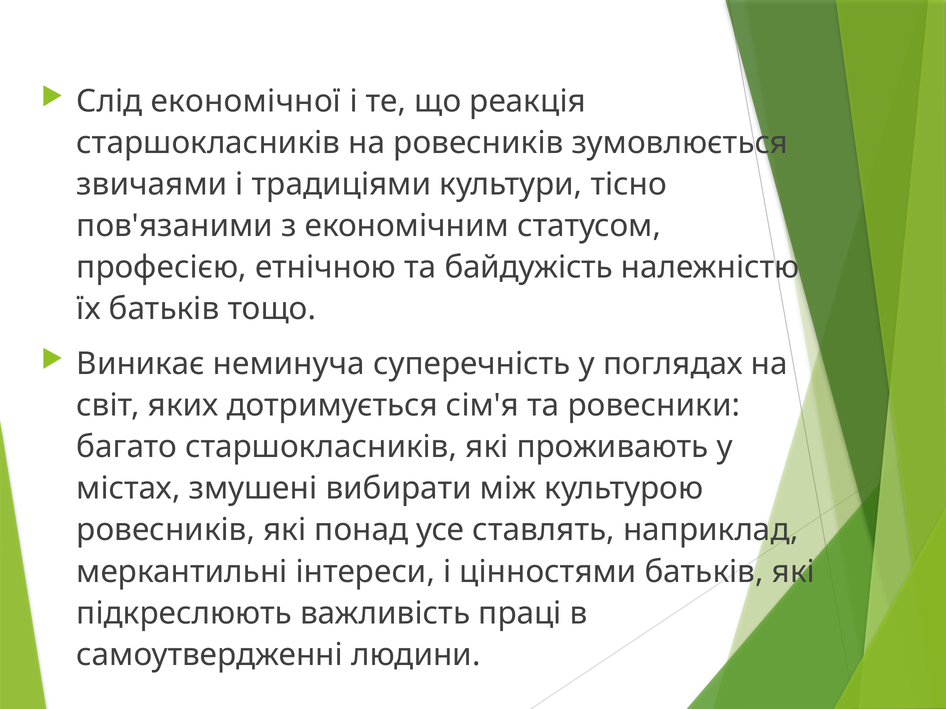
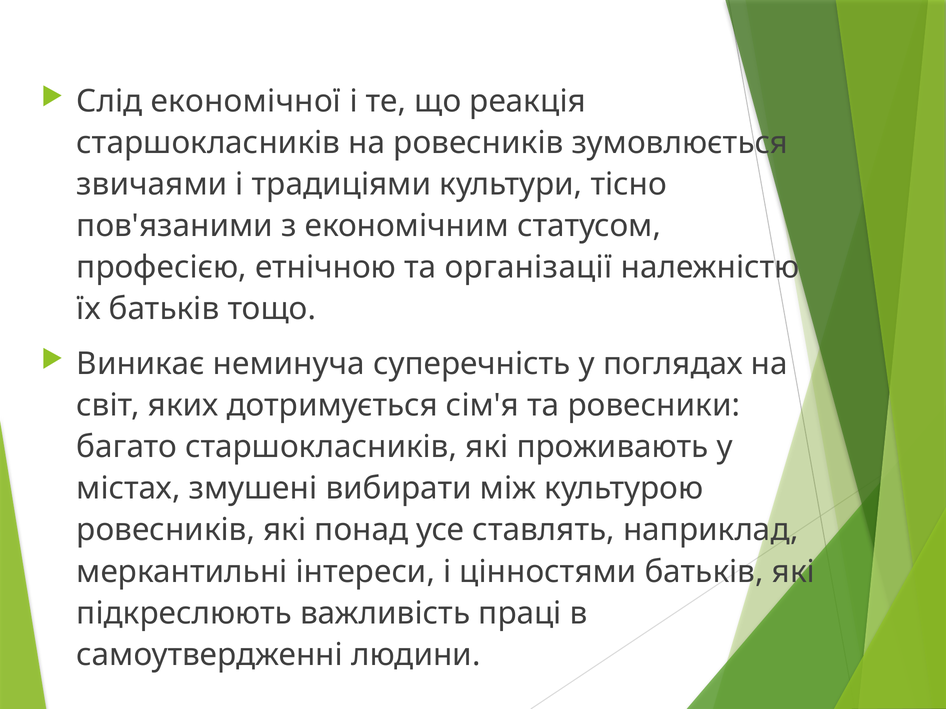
байдужість: байдужість -> організації (528, 268)
